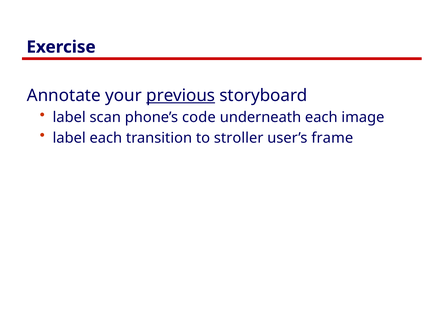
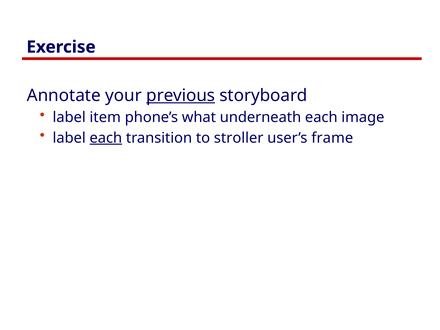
scan: scan -> item (105, 117)
code: code -> what (199, 117)
each underline: none -> present (106, 138)
